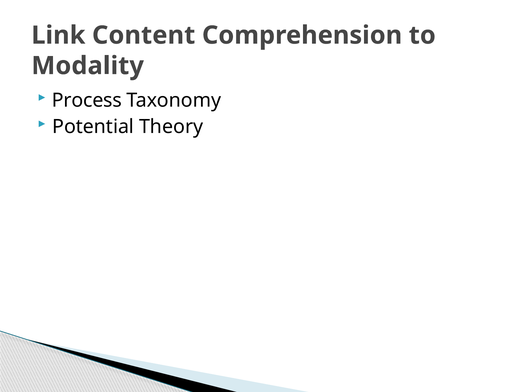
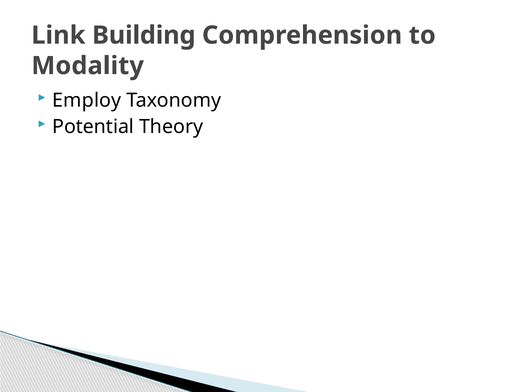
Content: Content -> Building (144, 35)
Process: Process -> Employ (87, 100)
